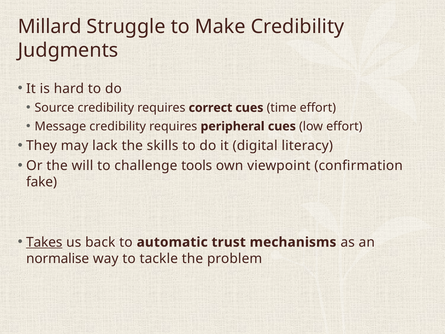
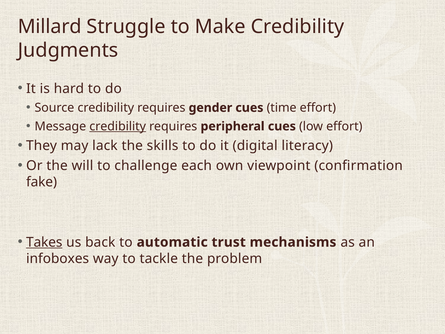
correct: correct -> gender (210, 108)
credibility underline: none -> present (118, 126)
tools: tools -> each (197, 166)
normalise: normalise -> infoboxes (58, 258)
